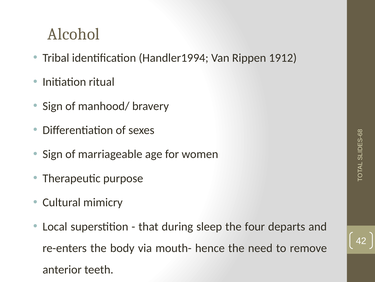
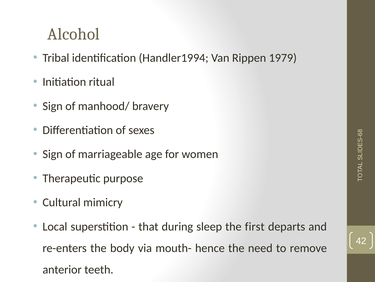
1912: 1912 -> 1979 (283, 58)
four: four -> first (255, 226)
